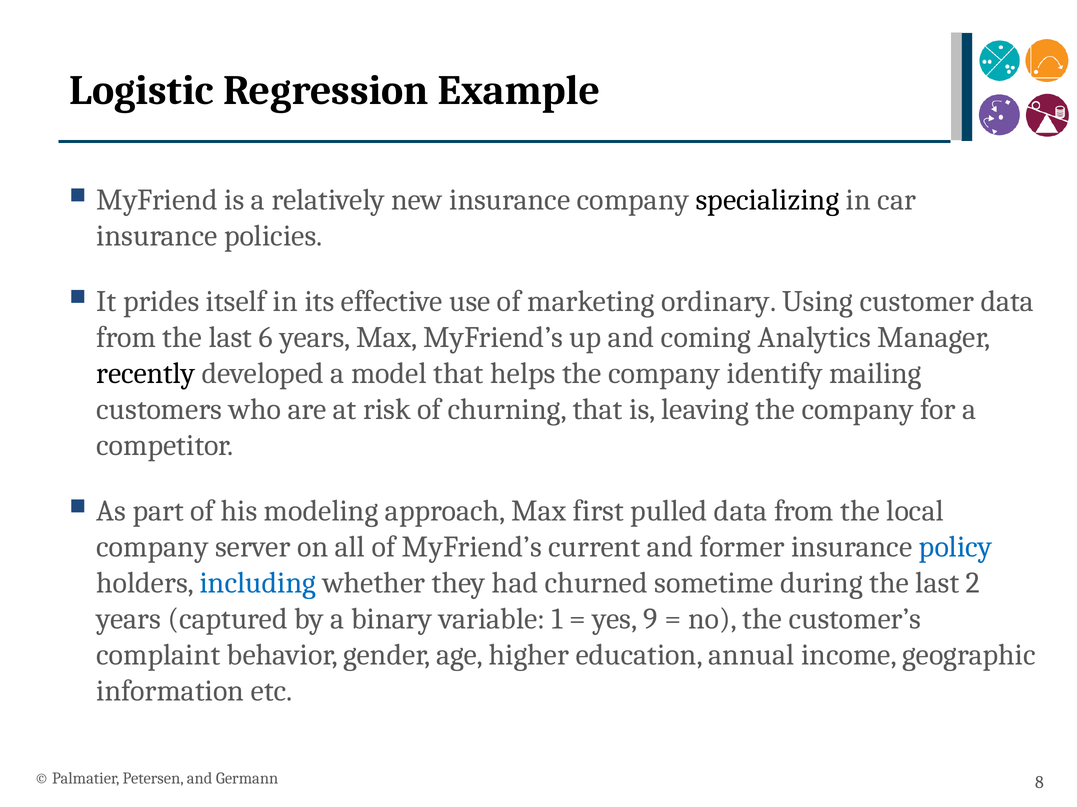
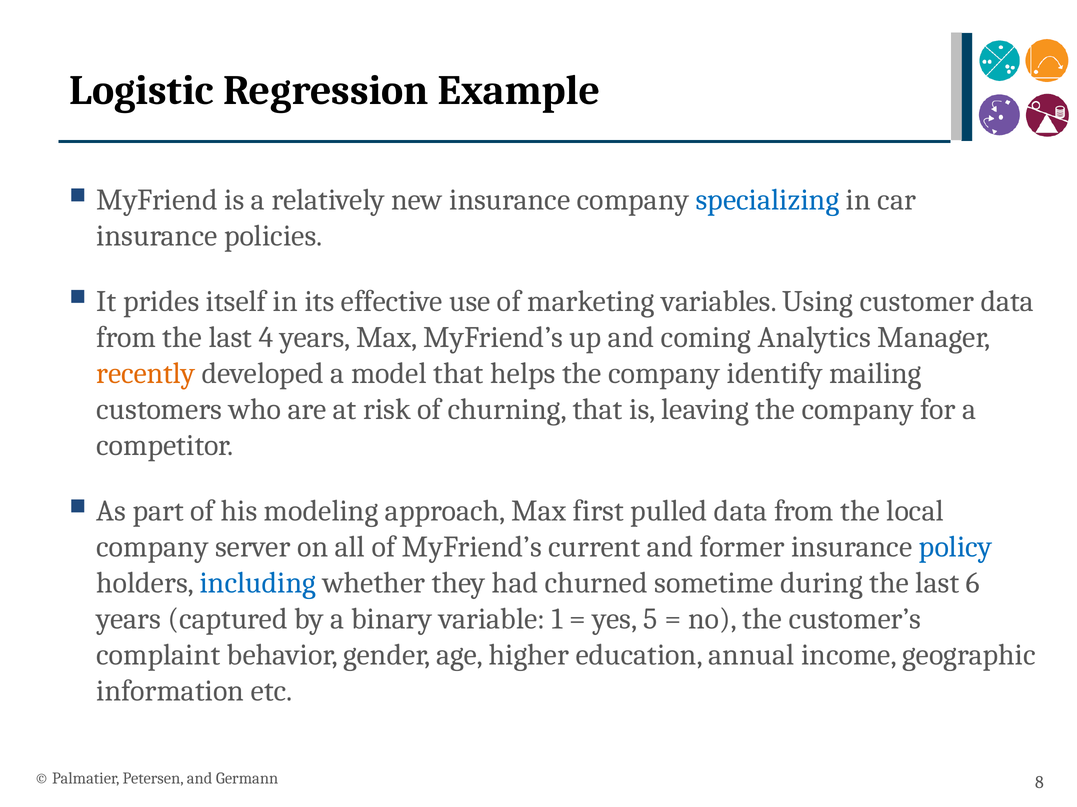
specializing colour: black -> blue (768, 200)
ordinary: ordinary -> variables (719, 302)
6: 6 -> 4 (266, 338)
recently colour: black -> orange (146, 374)
2: 2 -> 6 (973, 583)
9: 9 -> 5 (650, 619)
